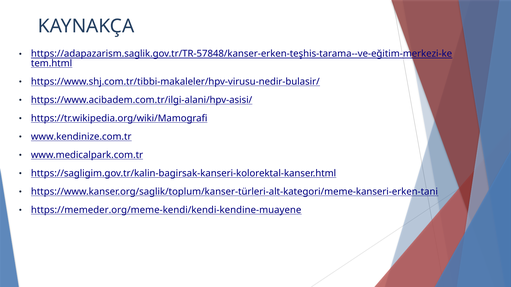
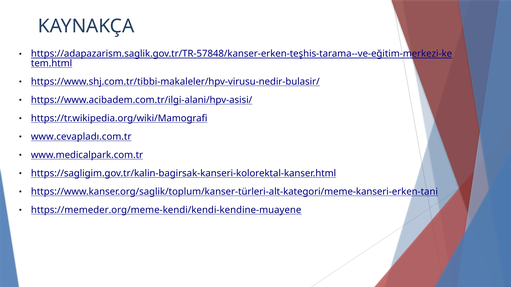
www.kendinize.com.tr: www.kendinize.com.tr -> www.cevapladı.com.tr (81, 137)
